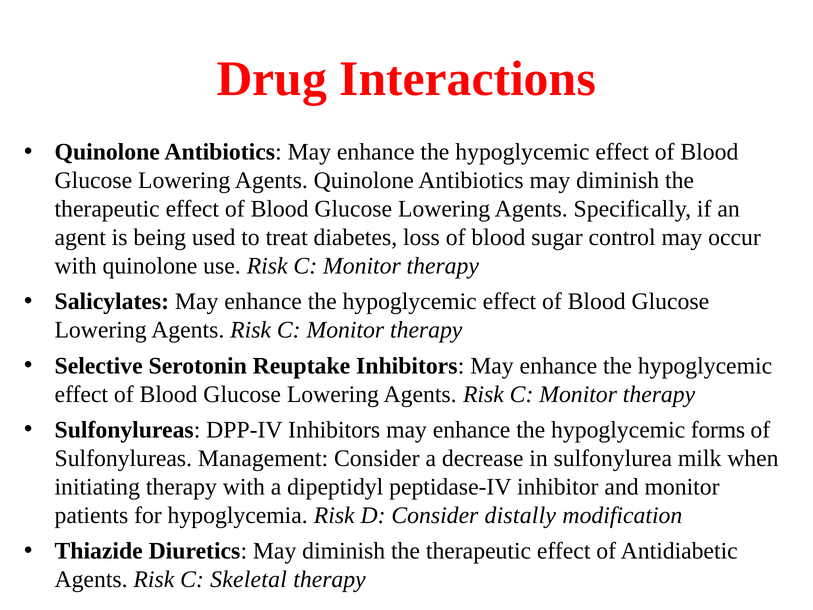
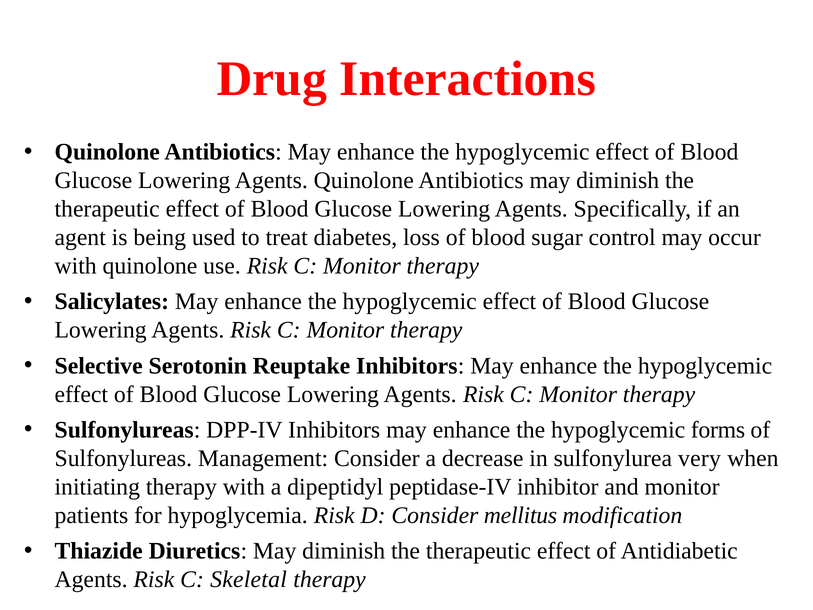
milk: milk -> very (700, 458)
distally: distally -> mellitus (521, 515)
